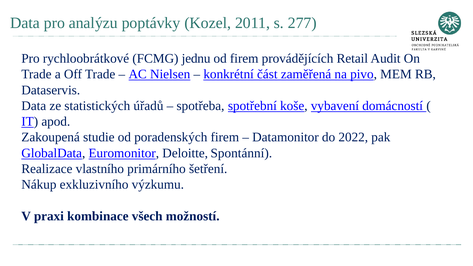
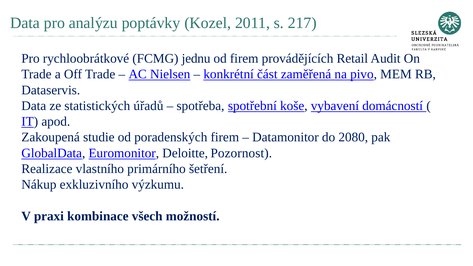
277: 277 -> 217 (302, 23)
2022: 2022 -> 2080 (353, 137)
Spontánní: Spontánní -> Pozornost (241, 153)
